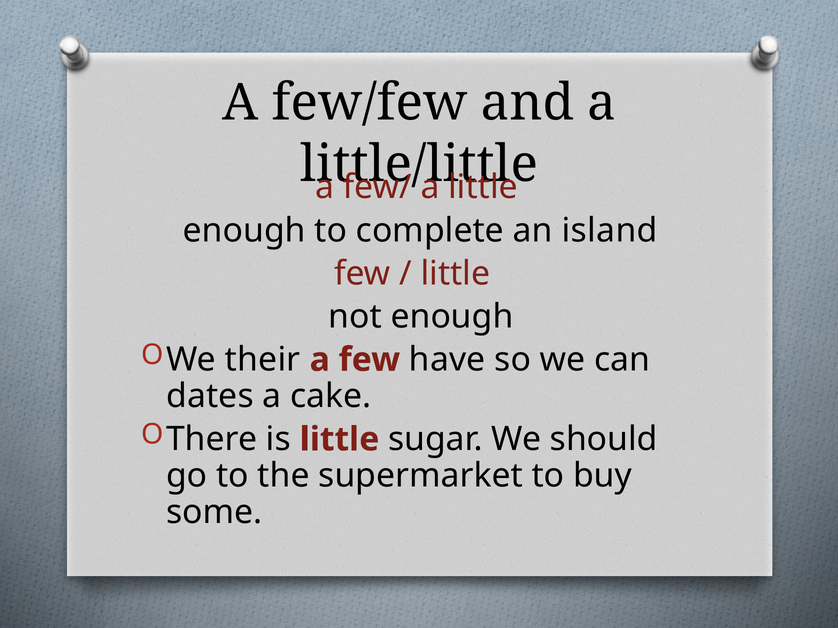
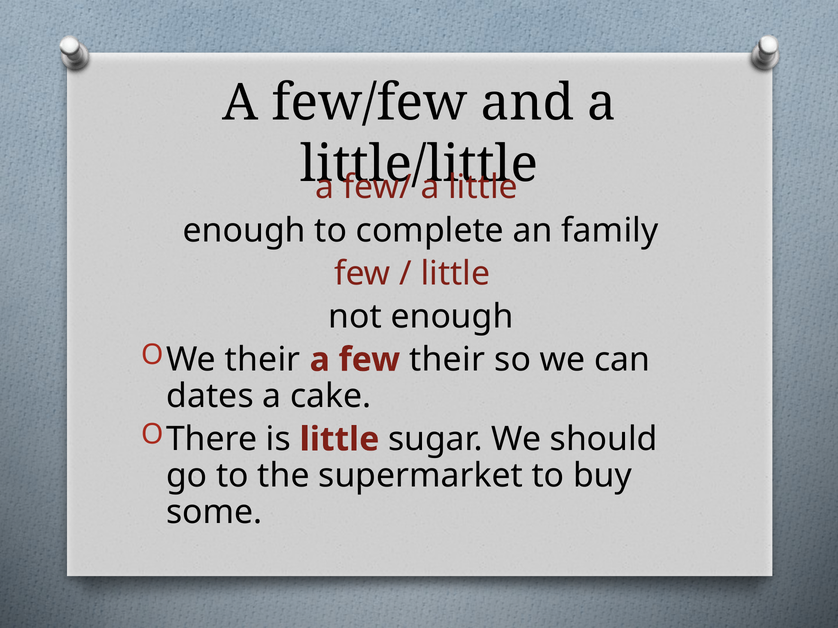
island: island -> family (610, 231)
few have: have -> their (447, 360)
